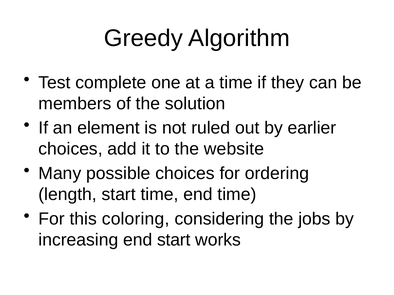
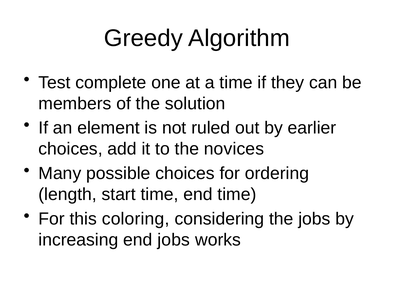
website: website -> novices (234, 149)
end start: start -> jobs (174, 240)
